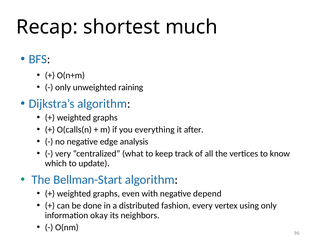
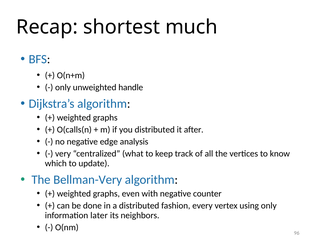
raining: raining -> handle (131, 87)
you everything: everything -> distributed (155, 129)
Bellman-Start: Bellman-Start -> Bellman-Very (88, 179)
depend: depend -> counter (207, 193)
okay: okay -> later (99, 215)
